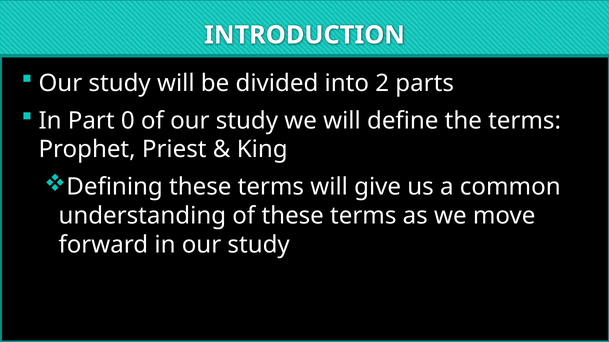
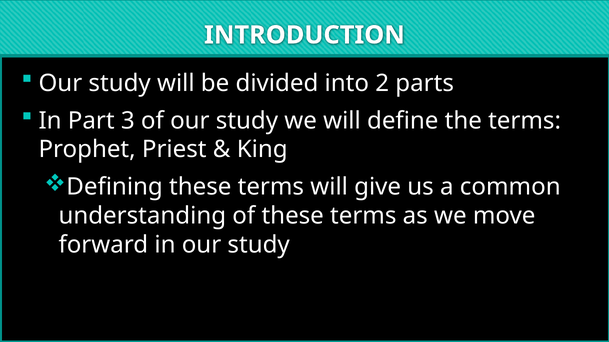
0: 0 -> 3 (128, 121)
